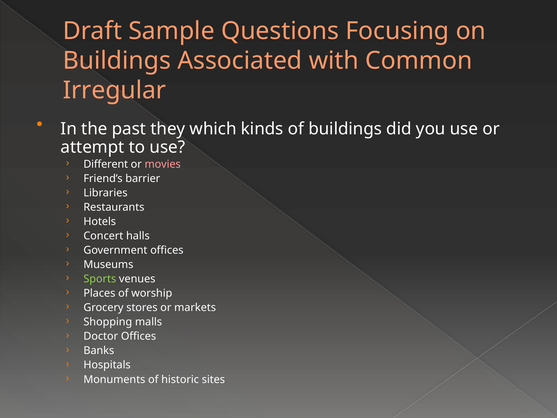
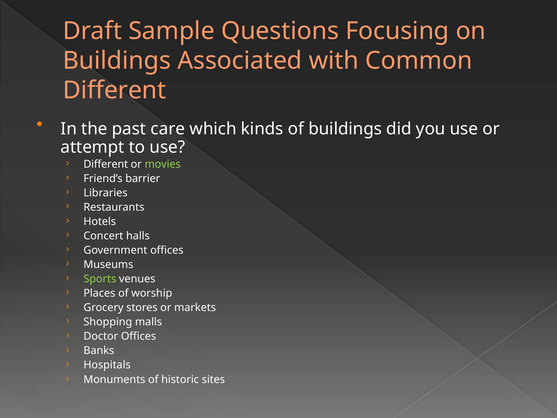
Irregular: Irregular -> Different (114, 90)
they: they -> care (168, 129)
movies colour: pink -> light green (163, 164)
